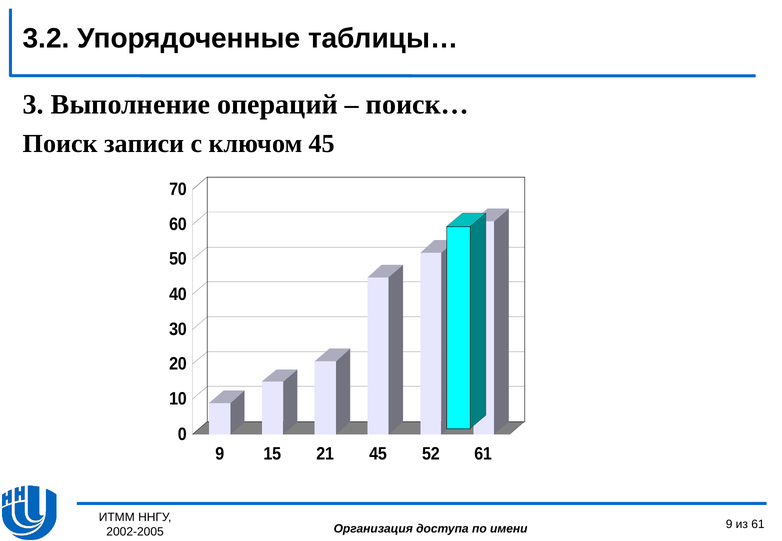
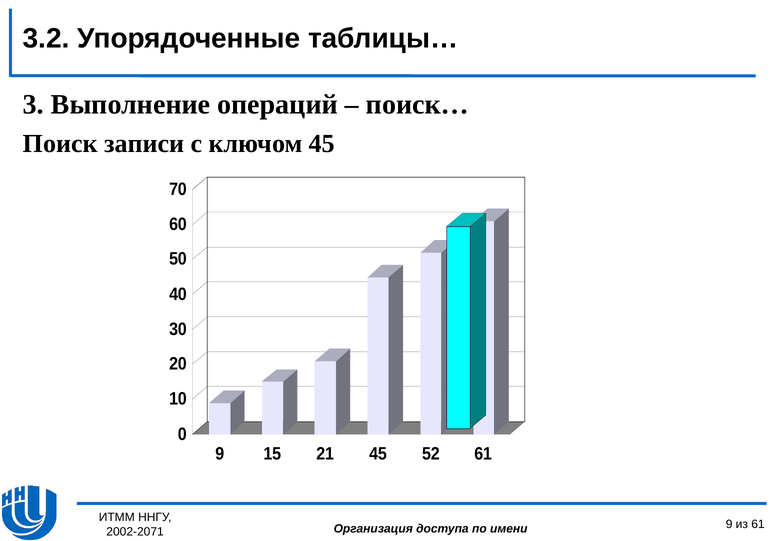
2002-2005: 2002-2005 -> 2002-2071 (135, 532)
